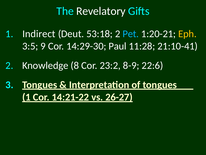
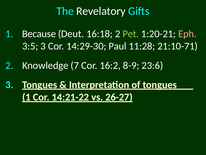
Indirect: Indirect -> Because (39, 34)
53:18: 53:18 -> 16:18 (100, 34)
Pet colour: light blue -> light green (131, 34)
Eph colour: yellow -> pink (187, 34)
3:5 9: 9 -> 3 (43, 46)
21:10-41: 21:10-41 -> 21:10-71 (178, 46)
8: 8 -> 7 (75, 65)
23:2: 23:2 -> 16:2 (110, 65)
22:6: 22:6 -> 23:6 (152, 65)
